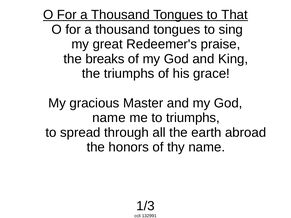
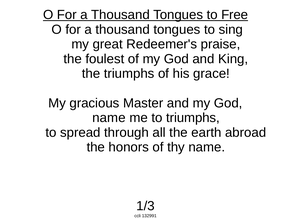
That: That -> Free (235, 15)
breaks: breaks -> foulest (105, 59)
